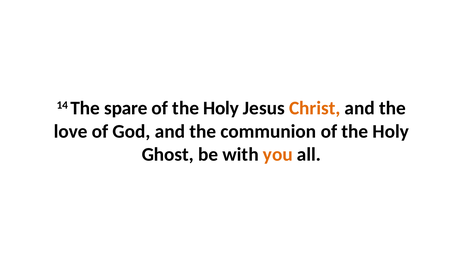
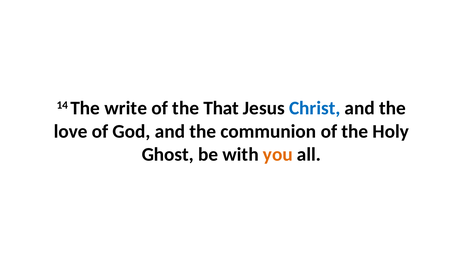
spare: spare -> write (126, 108)
Holy: Holy -> That (221, 108)
Christ colour: orange -> blue (315, 108)
